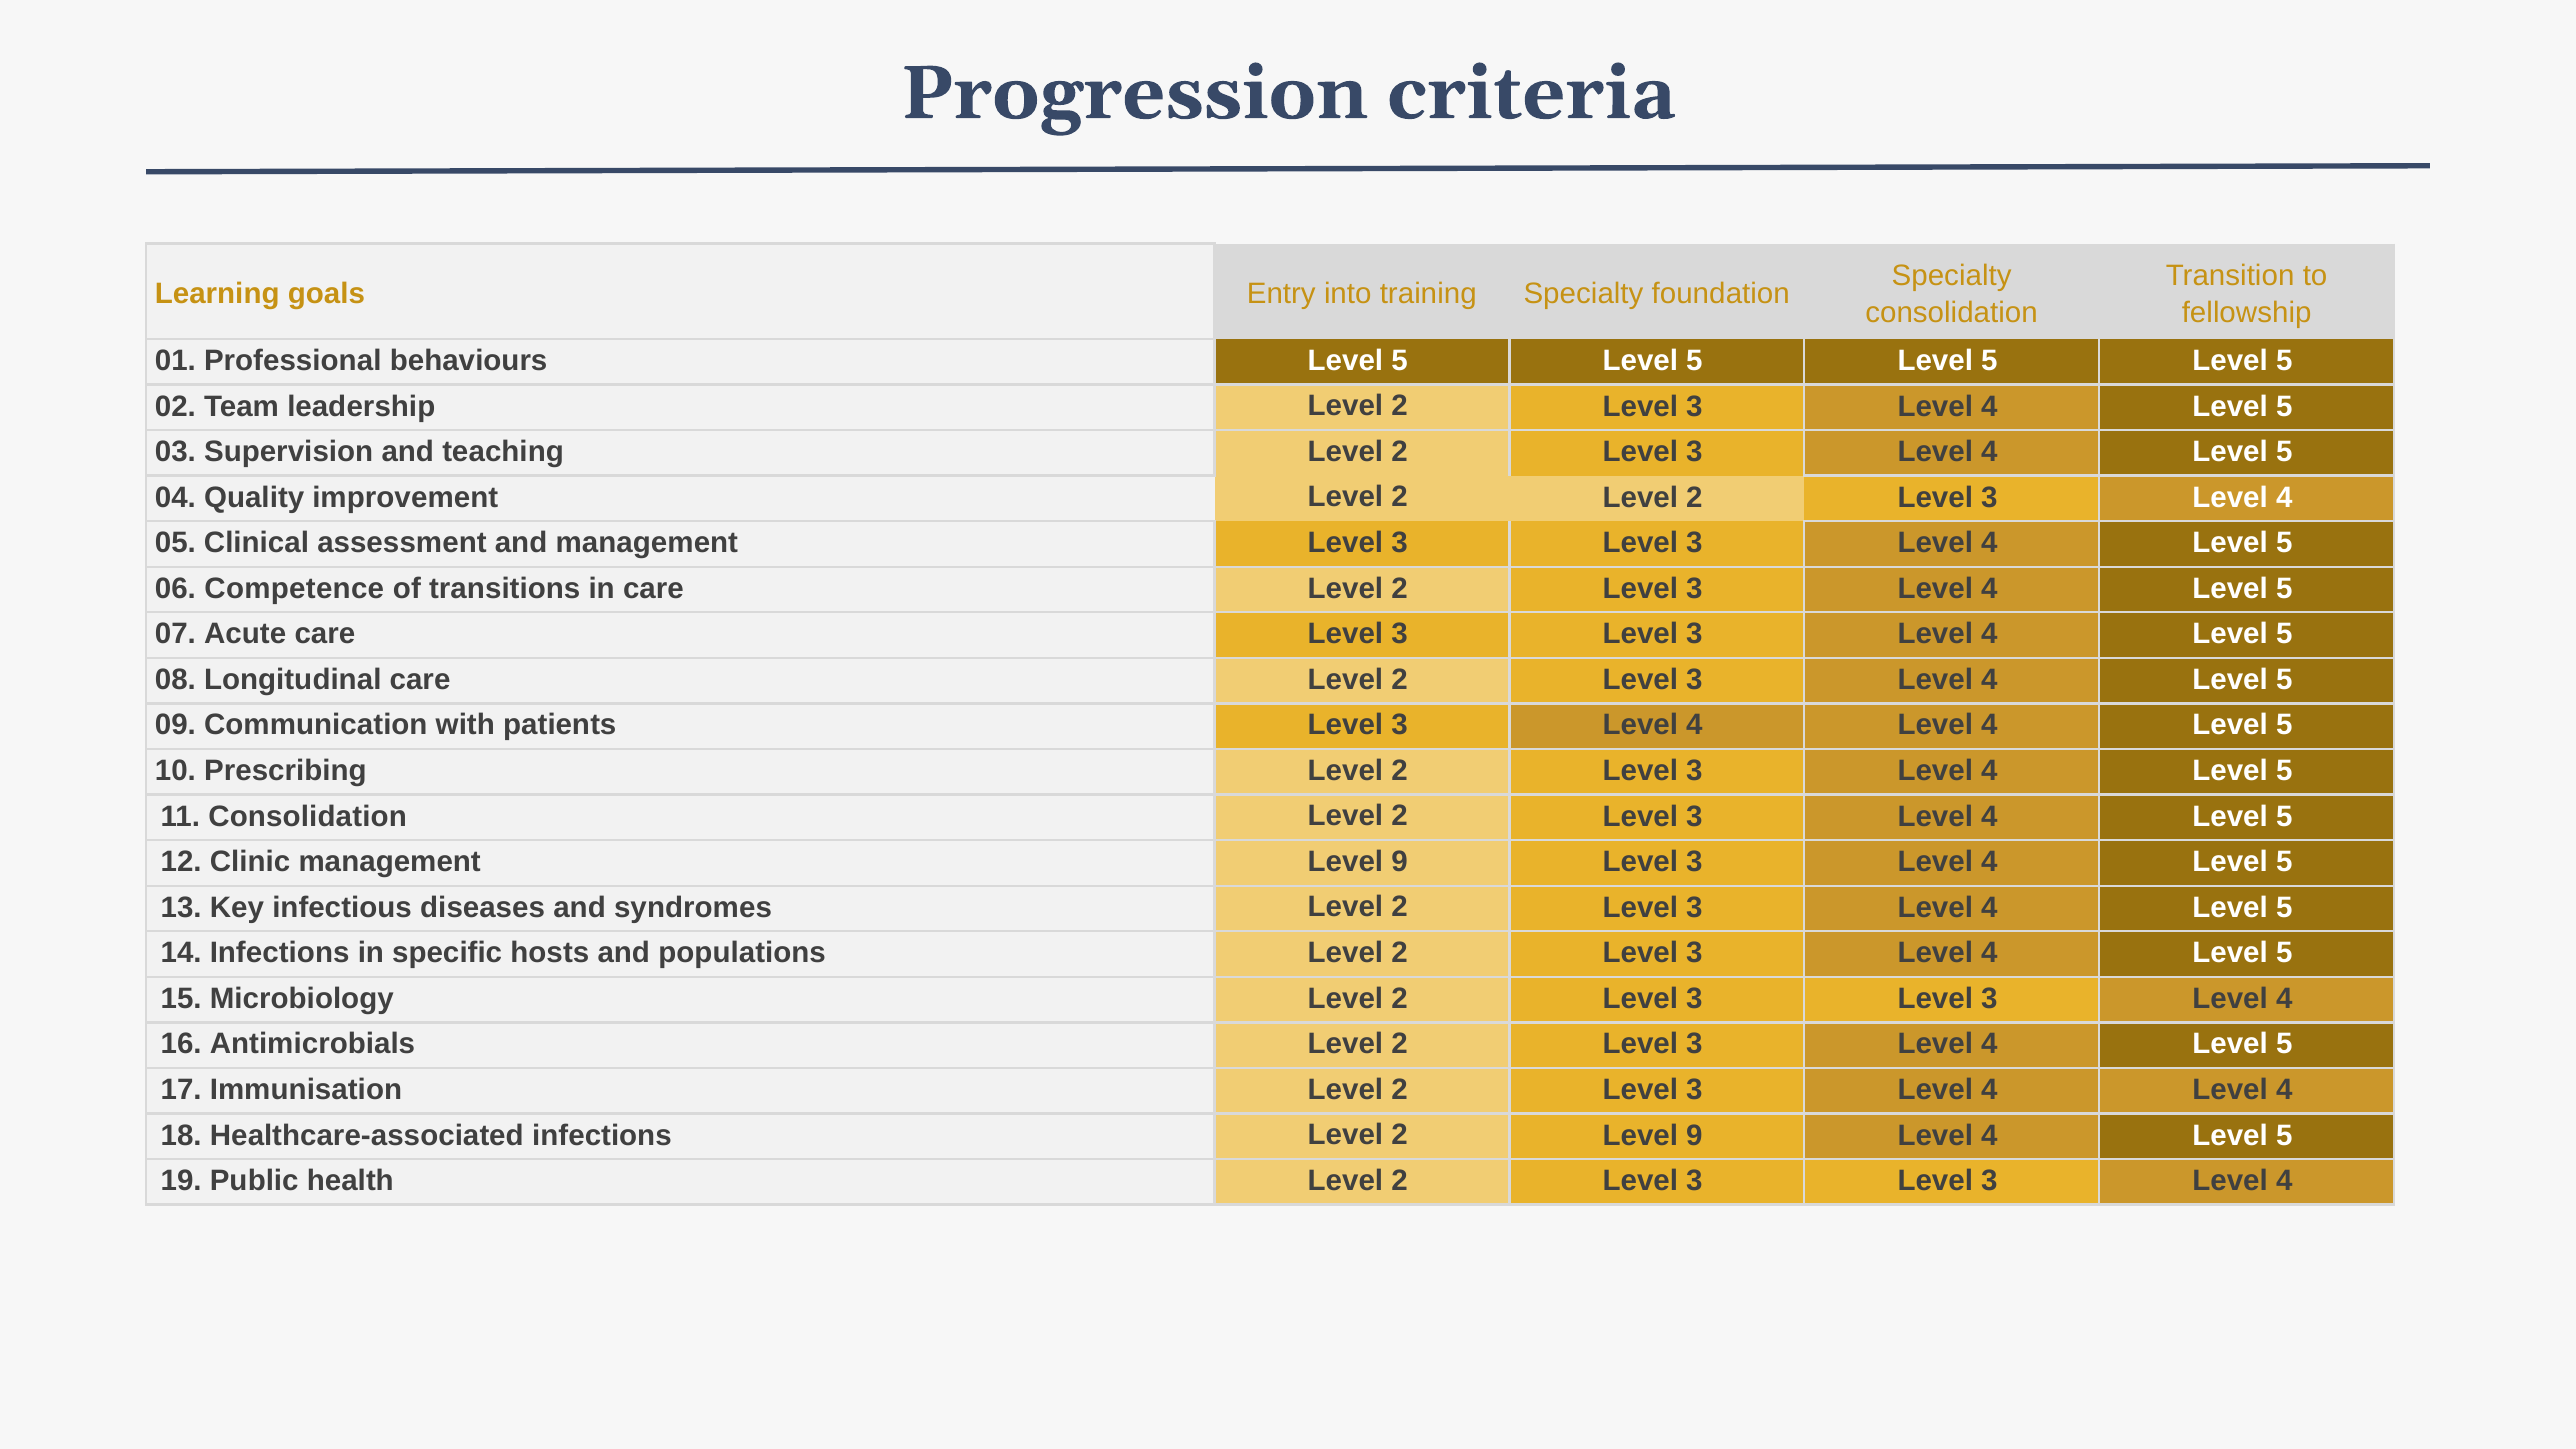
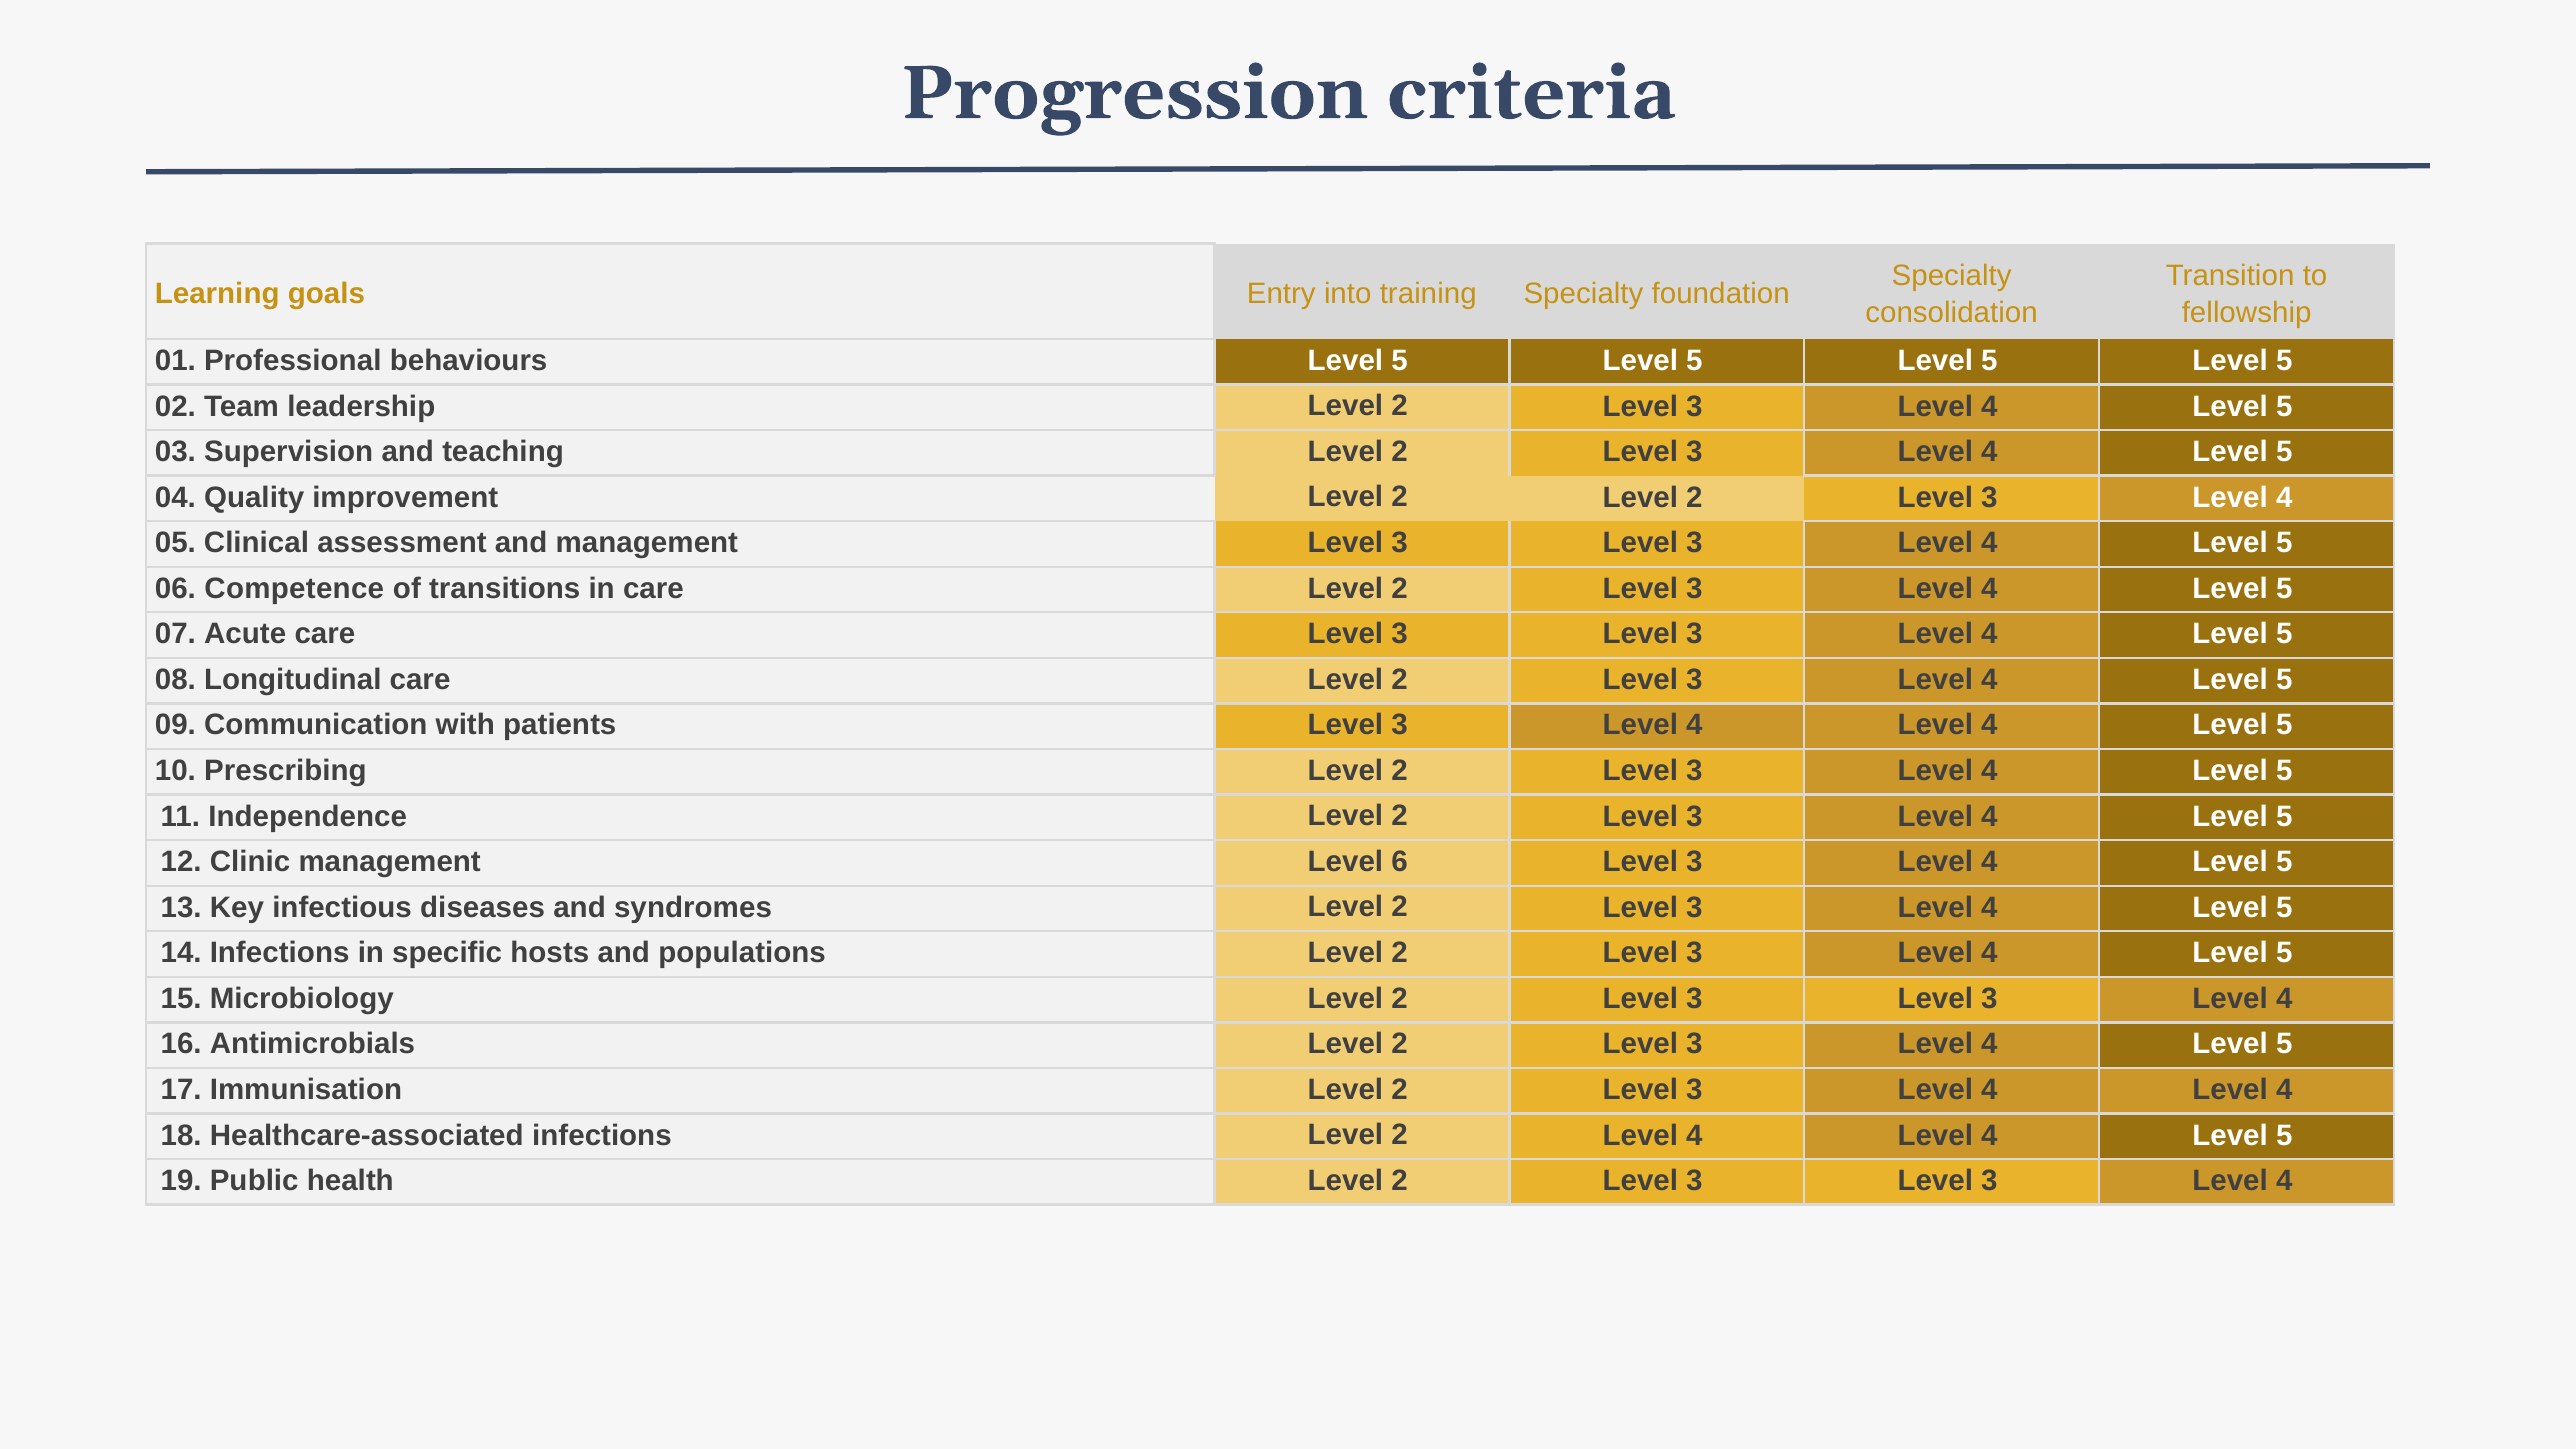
11 Consolidation: Consolidation -> Independence (308, 816)
management Level 9: 9 -> 6 (1400, 862)
2 Level 9: 9 -> 4 (1694, 1135)
